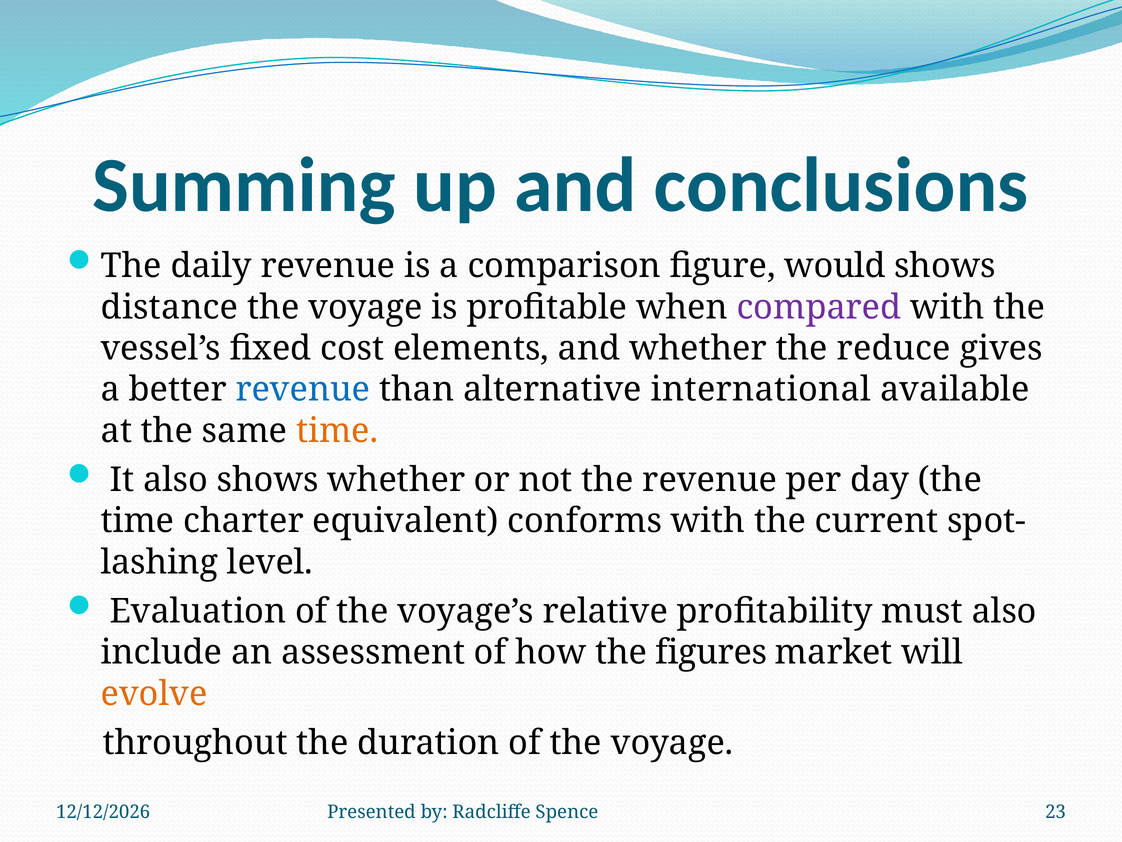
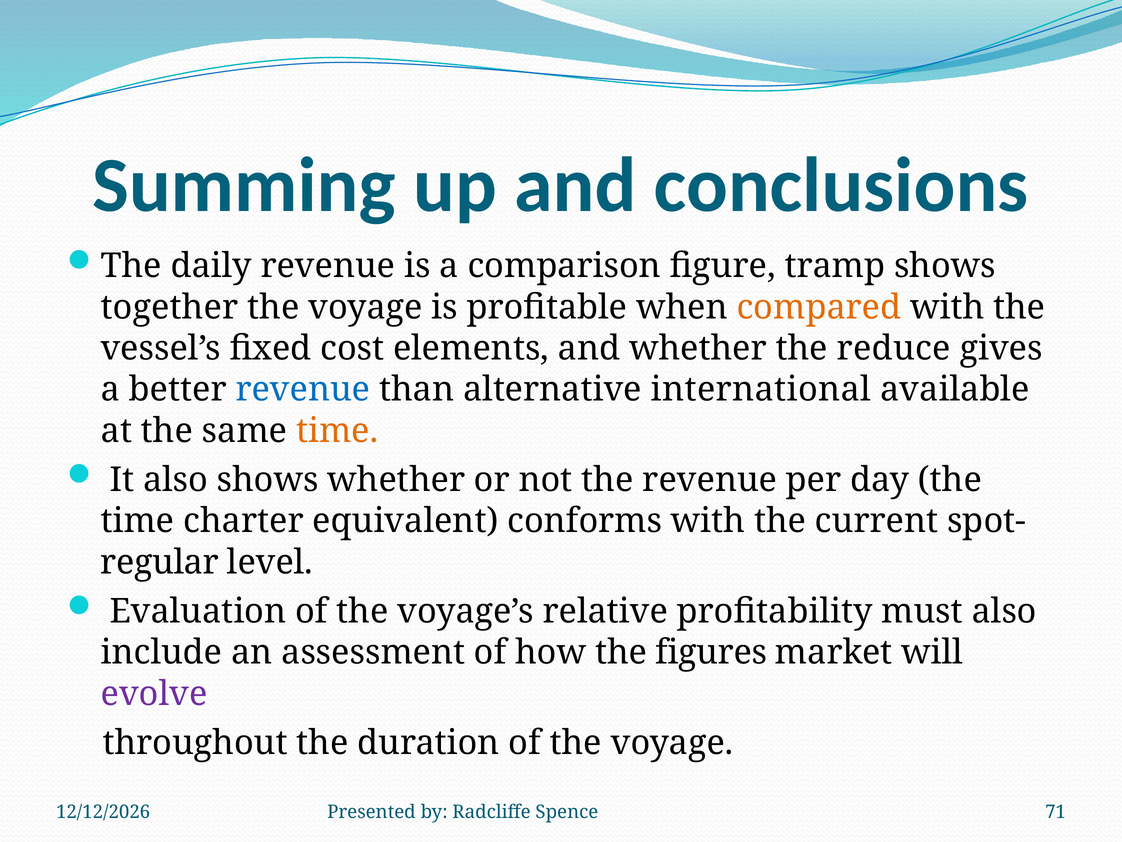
would: would -> tramp (835, 266)
distance: distance -> together (170, 307)
compared colour: purple -> orange (819, 307)
lashing: lashing -> regular (160, 562)
evolve colour: orange -> purple (154, 693)
23: 23 -> 71 (1056, 812)
